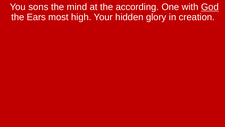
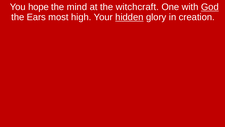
sons: sons -> hope (38, 7)
according: according -> witchcraft (137, 7)
hidden underline: none -> present (129, 17)
